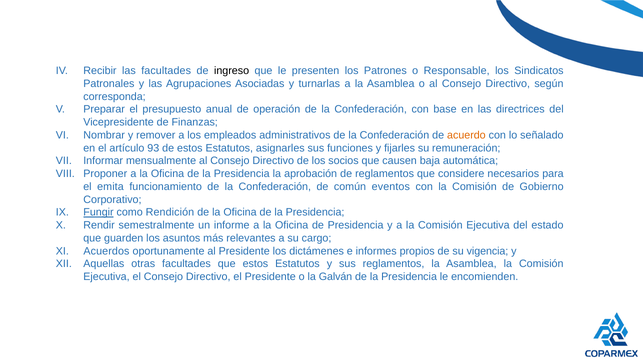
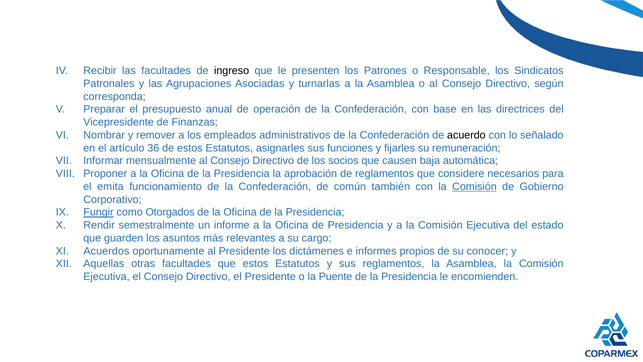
acuerdo colour: orange -> black (466, 135)
93: 93 -> 36 (153, 148)
eventos: eventos -> también (391, 186)
Comisión underline: none -> present (474, 186)
Rendición: Rendición -> Otorgados (170, 212)
vigencia: vigencia -> conocer (487, 251)
Galván: Galván -> Puente (336, 276)
